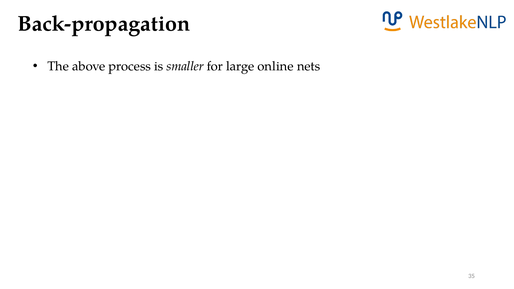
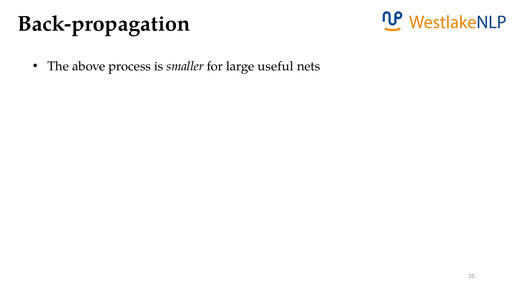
online: online -> useful (276, 66)
